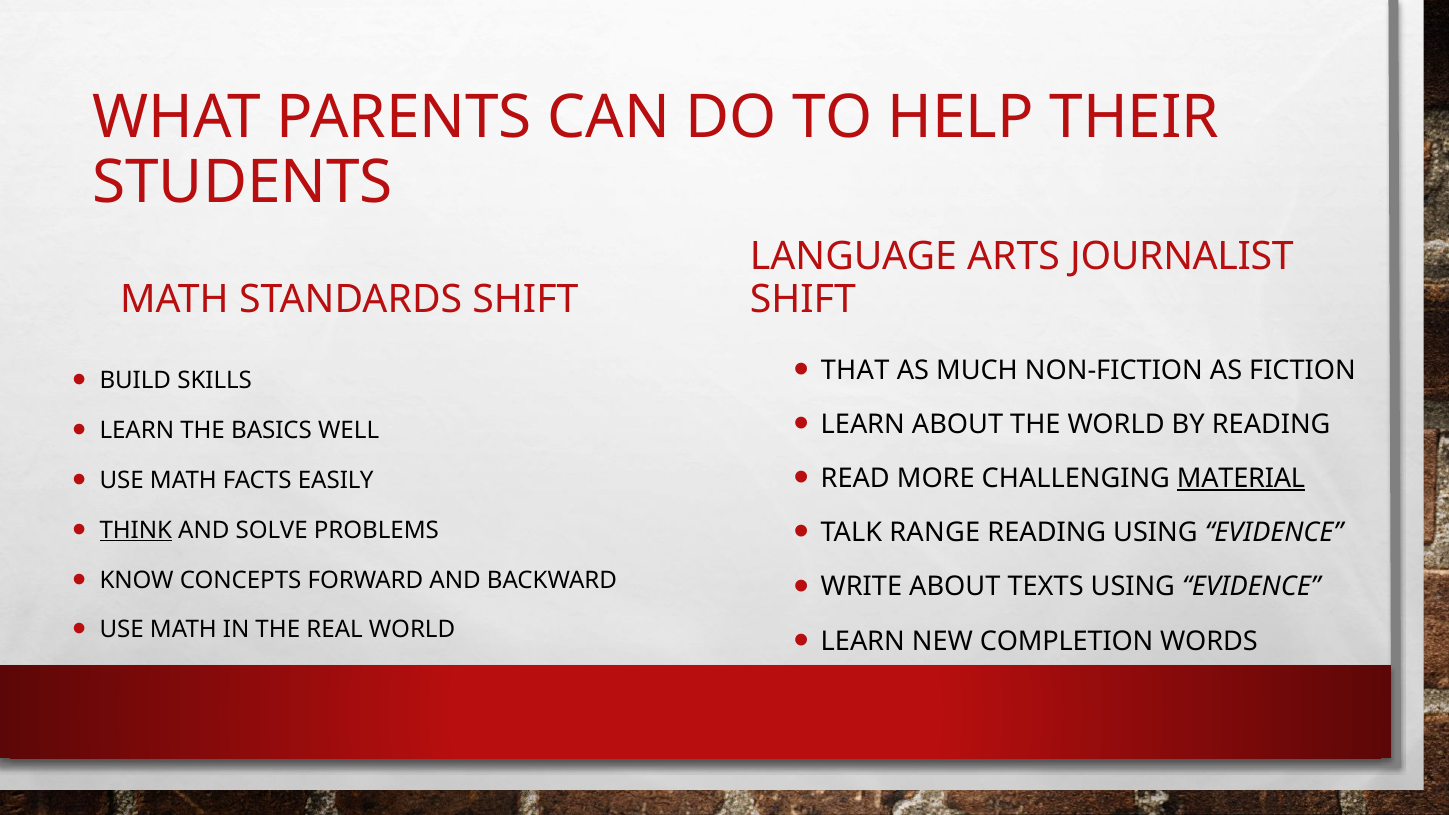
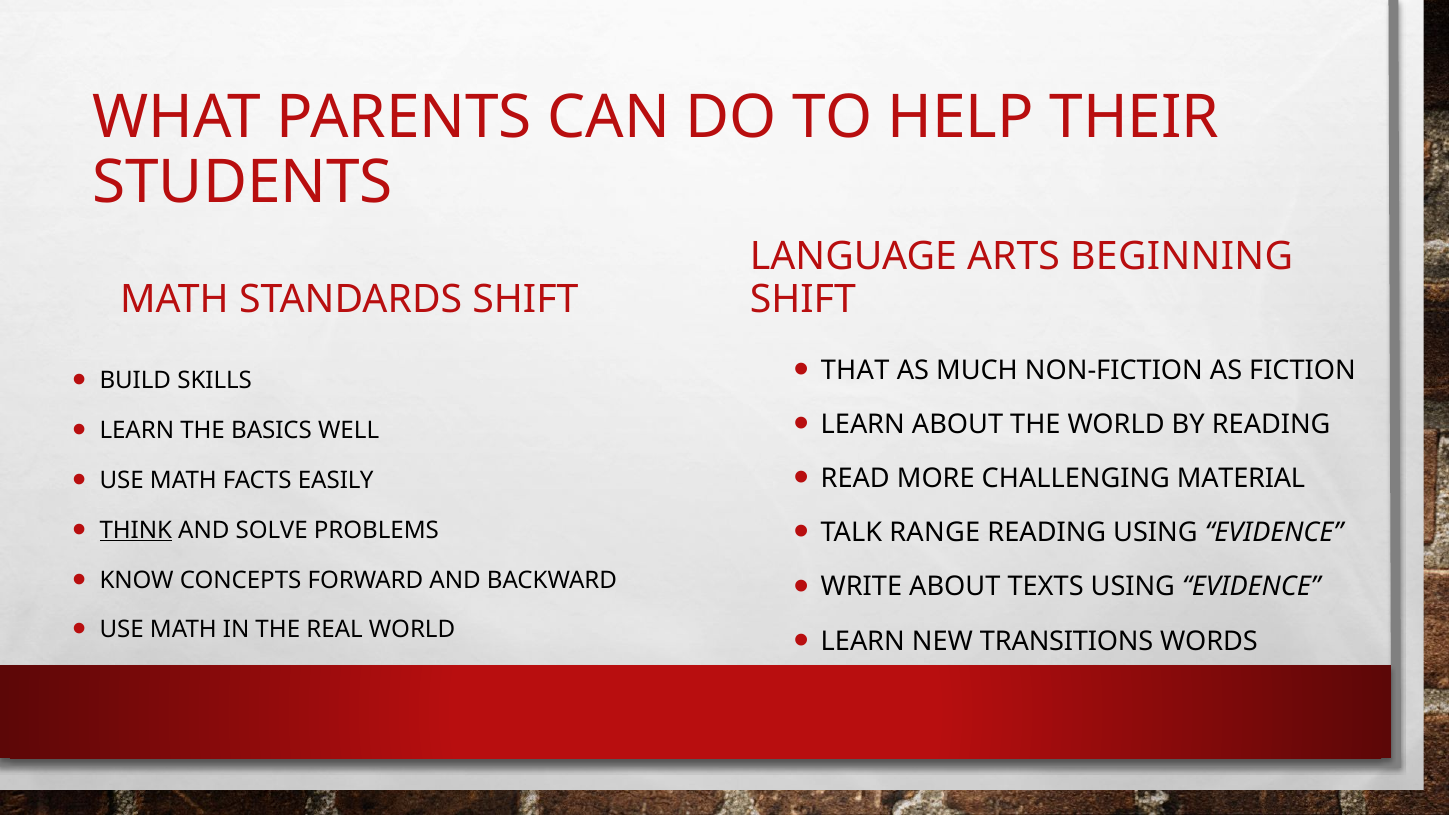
JOURNALIST: JOURNALIST -> BEGINNING (1182, 257)
MATERIAL underline: present -> none (1241, 479)
COMPLETION: COMPLETION -> TRANSITIONS (1067, 641)
